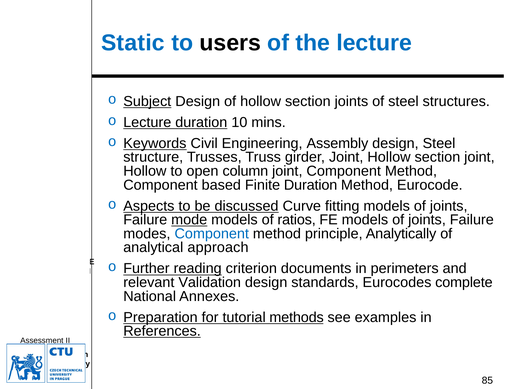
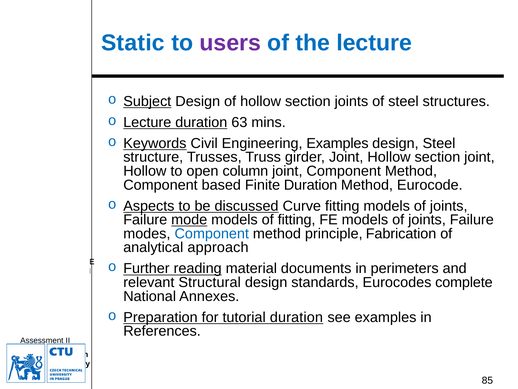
users colour: black -> purple (230, 43)
10: 10 -> 63 (239, 122)
Engineering Assembly: Assembly -> Examples (337, 143)
of ratios: ratios -> fitting (297, 220)
Analytically: Analytically -> Fabrication (401, 233)
criterion: criterion -> material (251, 268)
relevant Validation: Validation -> Structural (210, 282)
tutorial methods: methods -> duration (296, 317)
References underline: present -> none (162, 331)
